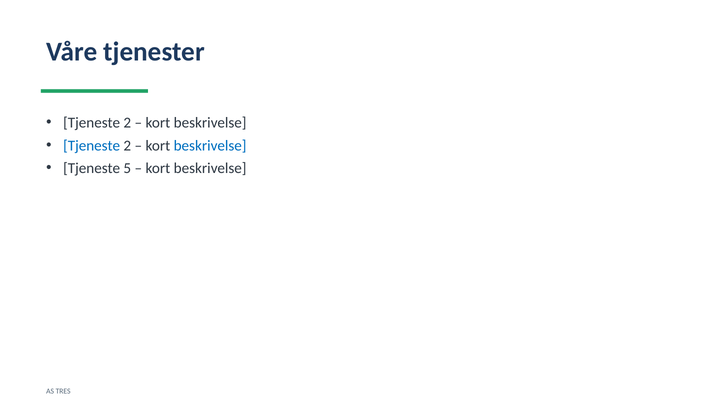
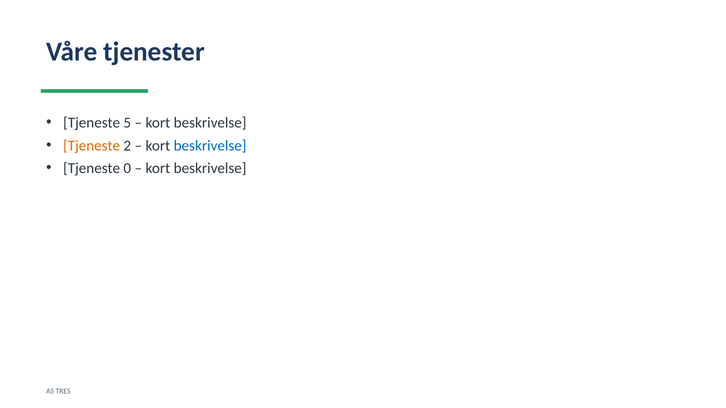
2: 2 -> 5 (127, 123)
Tjeneste colour: blue -> orange (92, 146)
5: 5 -> 0 (127, 168)
